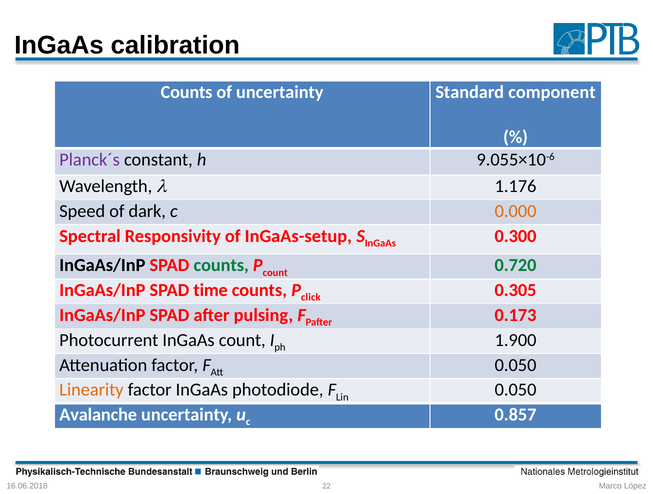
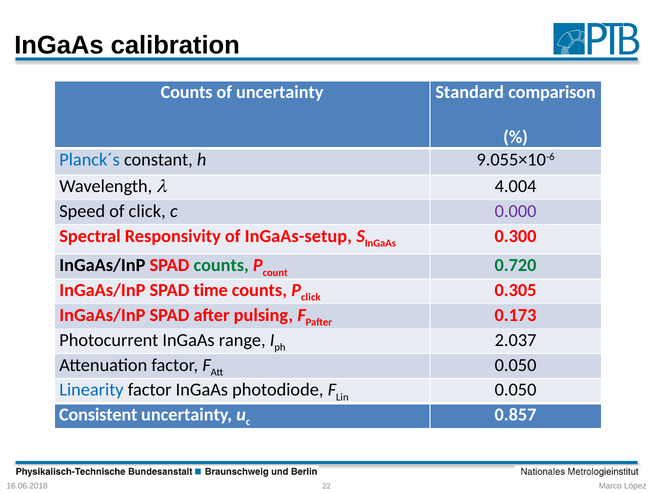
component: component -> comparison (552, 92)
Planck´s colour: purple -> blue (90, 160)
1.176: 1.176 -> 4.004 (516, 186)
of dark: dark -> click (147, 211)
0.000 colour: orange -> purple (516, 211)
InGaAs count: count -> range (242, 340)
1.900: 1.900 -> 2.037 (516, 340)
Linearity colour: orange -> blue (92, 390)
Avalanche: Avalanche -> Consistent (98, 414)
